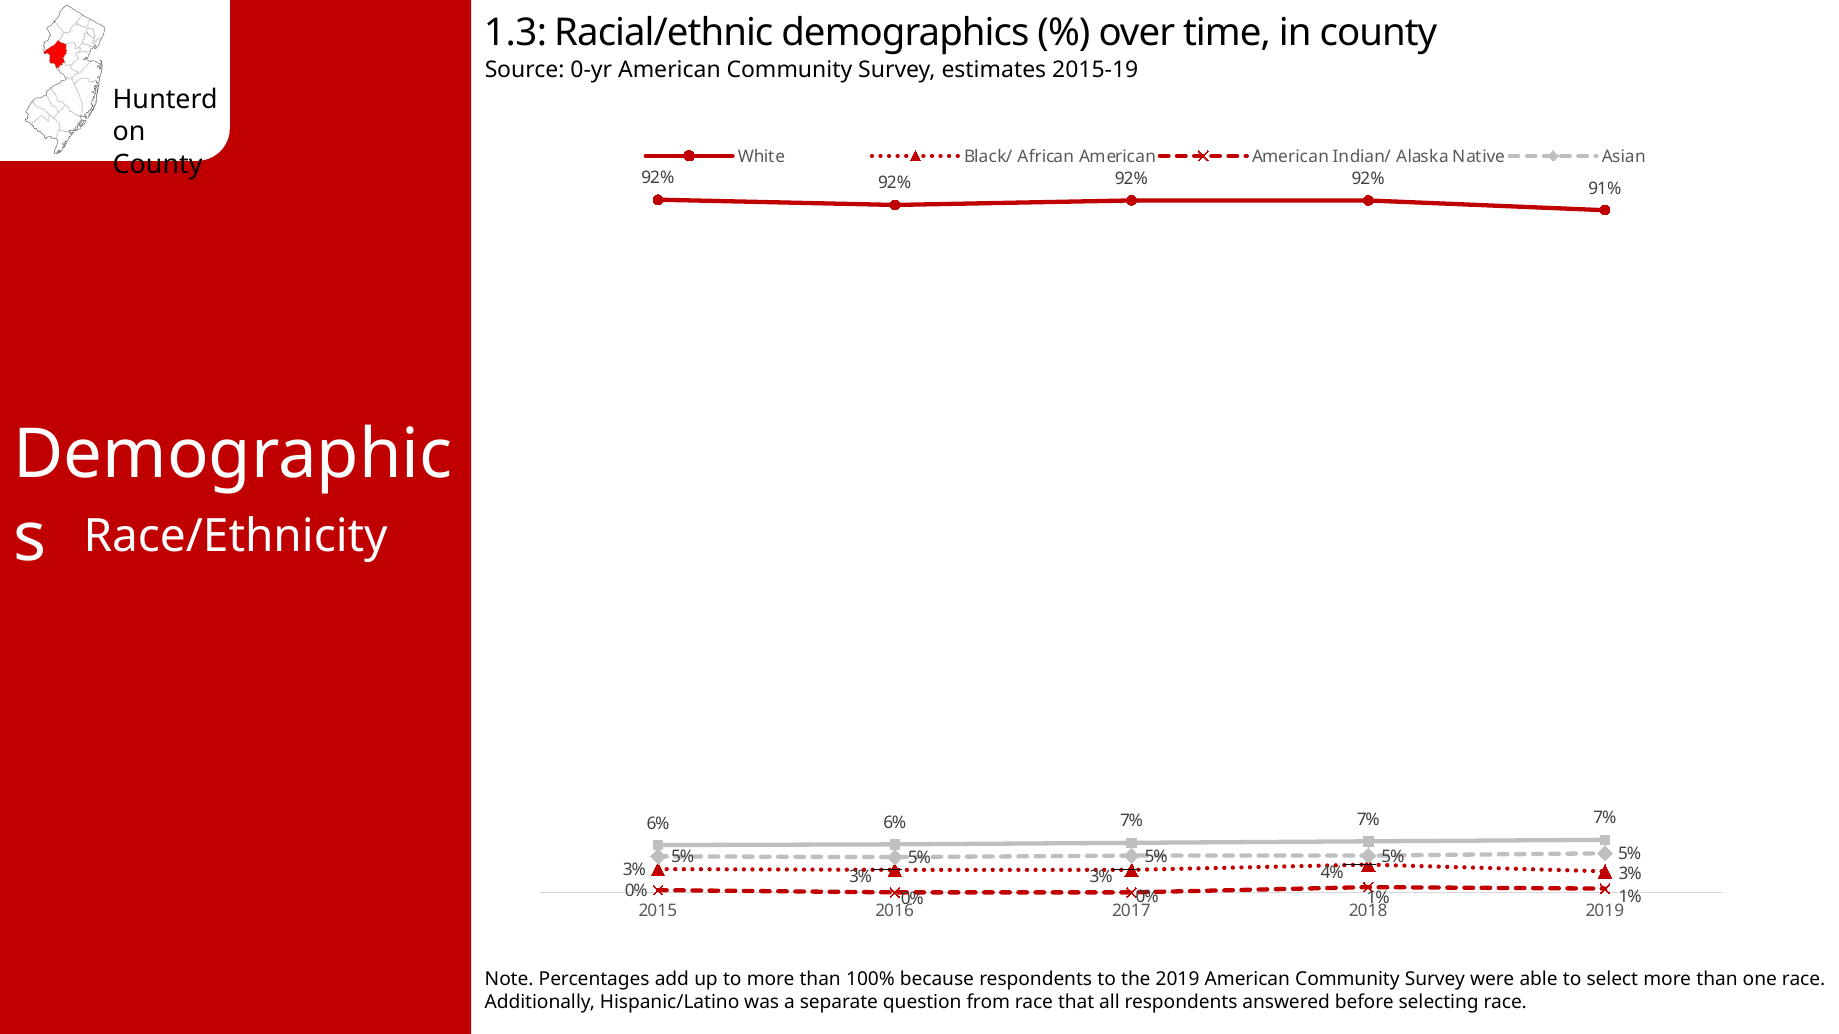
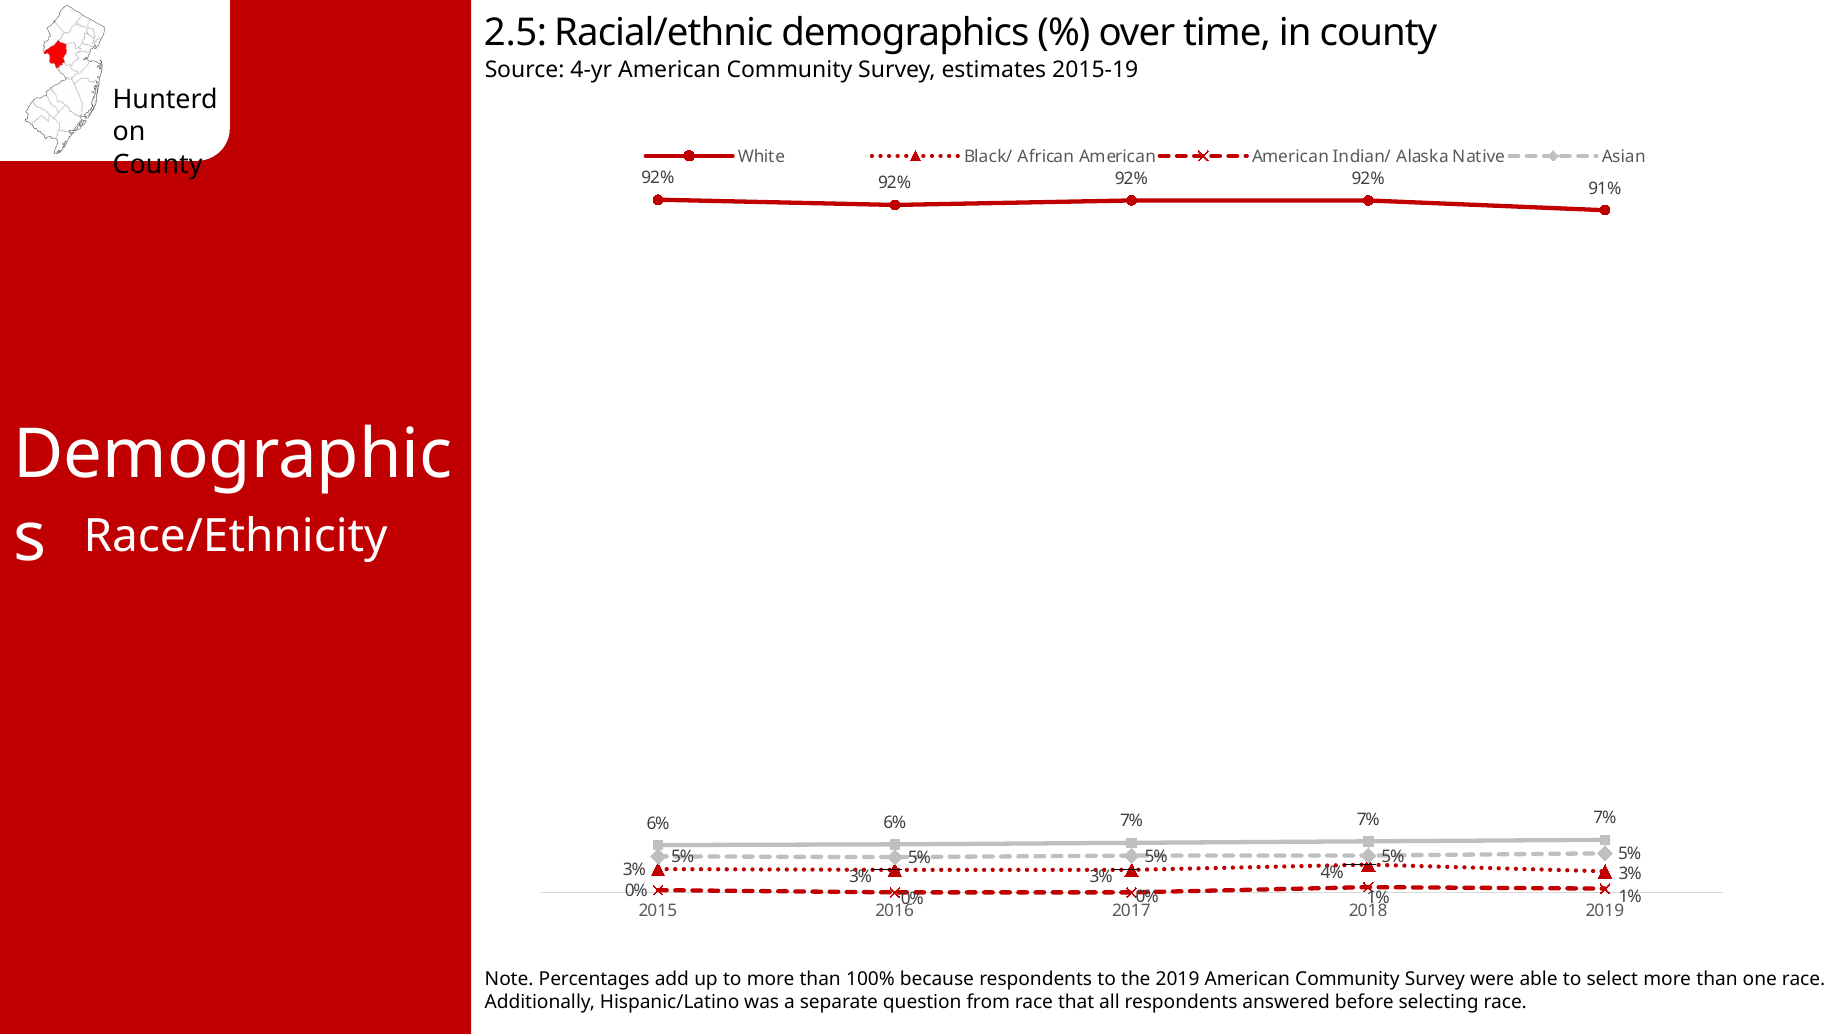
1.3: 1.3 -> 2.5 (516, 32)
0-yr: 0-yr -> 4-yr (591, 70)
